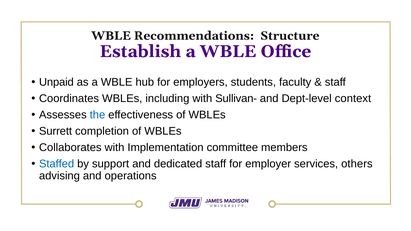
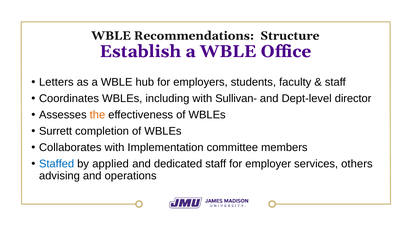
Unpaid: Unpaid -> Letters (56, 82)
context: context -> director (353, 99)
the colour: blue -> orange (97, 115)
support: support -> applied (111, 164)
